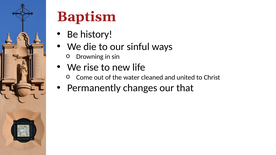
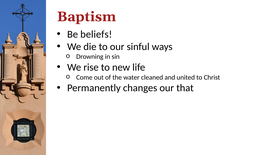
history: history -> beliefs (96, 34)
